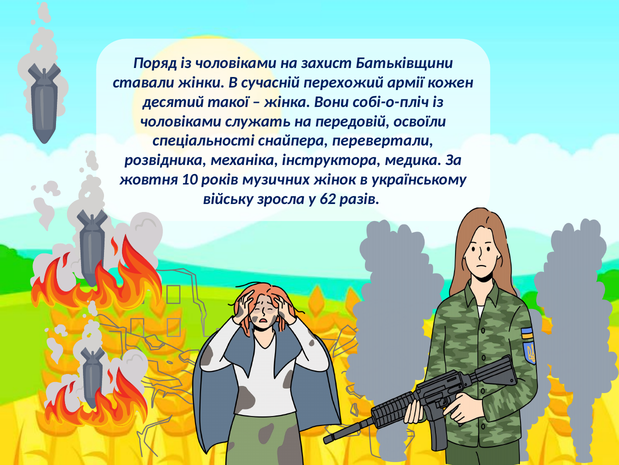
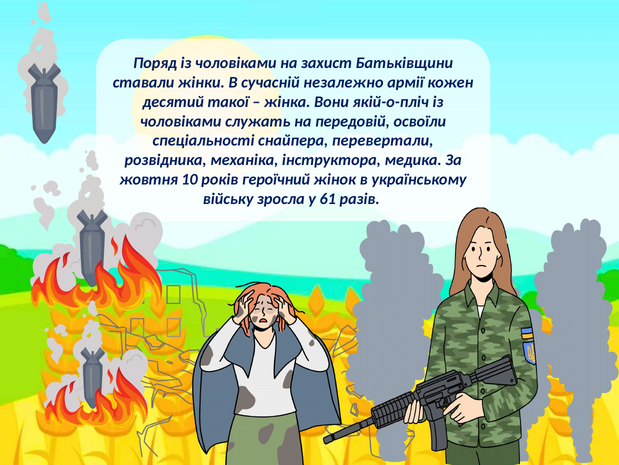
перехожий: перехожий -> незалежно (343, 82)
собі-о-пліч: собі-о-пліч -> якій-о-пліч (391, 102)
музичних: музичних -> героїчний (276, 179)
62: 62 -> 61 (328, 198)
